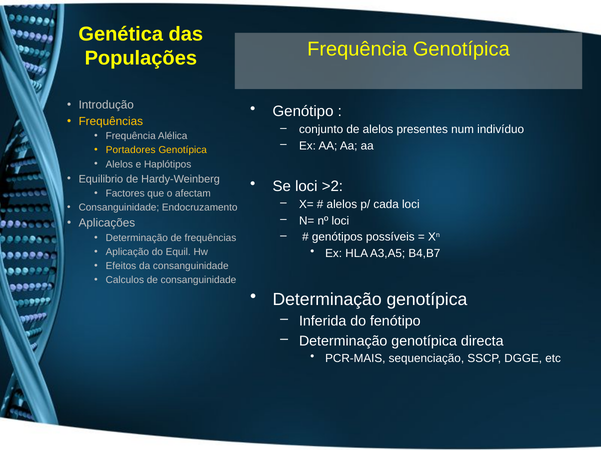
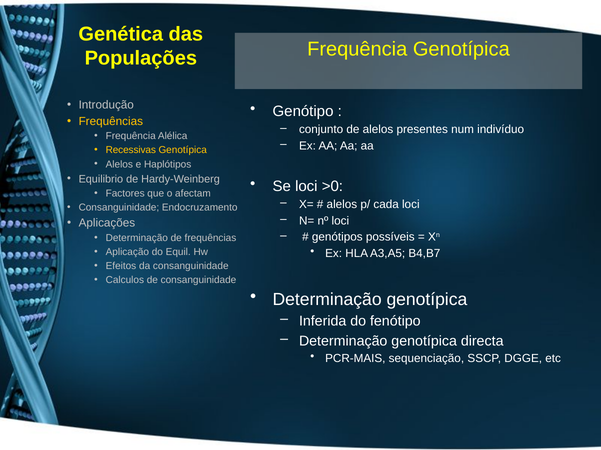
Portadores: Portadores -> Recessivas (131, 150)
>2: >2 -> >0 (332, 187)
